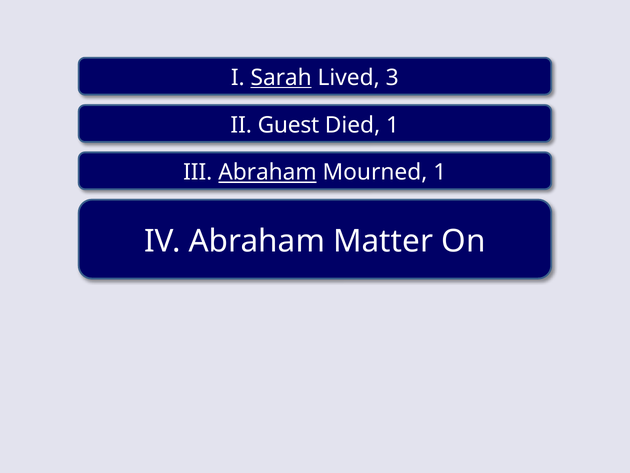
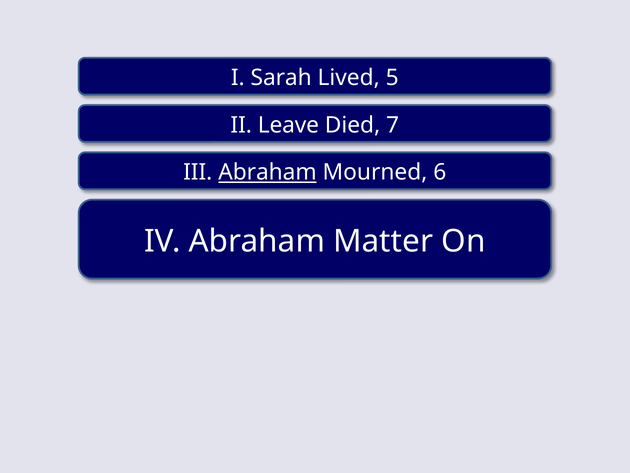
Sarah underline: present -> none (281, 78)
3: 3 -> 5 (392, 78)
Guest: Guest -> Leave (288, 125)
Died 1: 1 -> 7 (393, 125)
Mourned 1: 1 -> 6 (440, 172)
